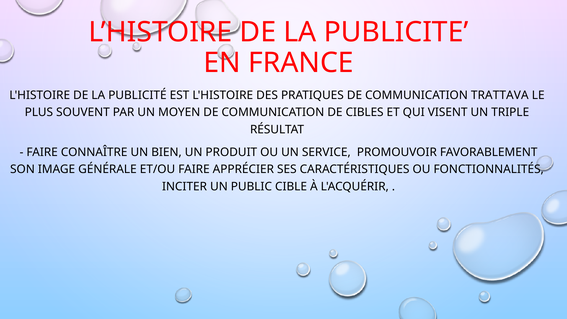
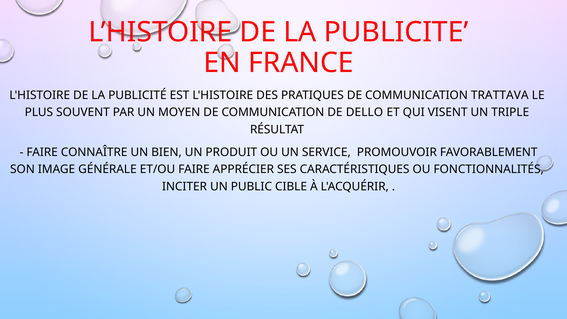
CIBLES: CIBLES -> DELLO (364, 112)
